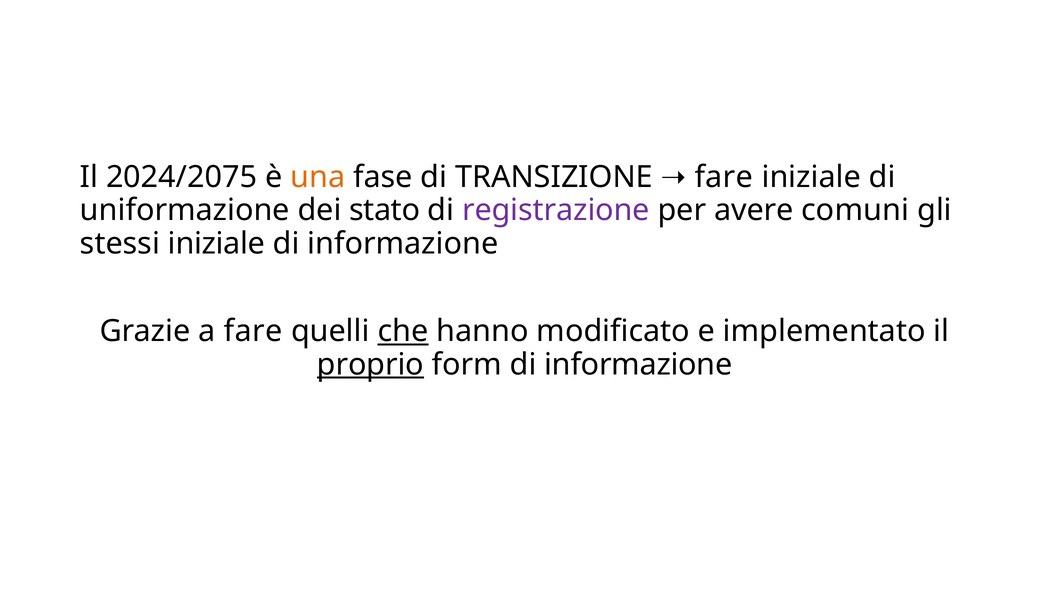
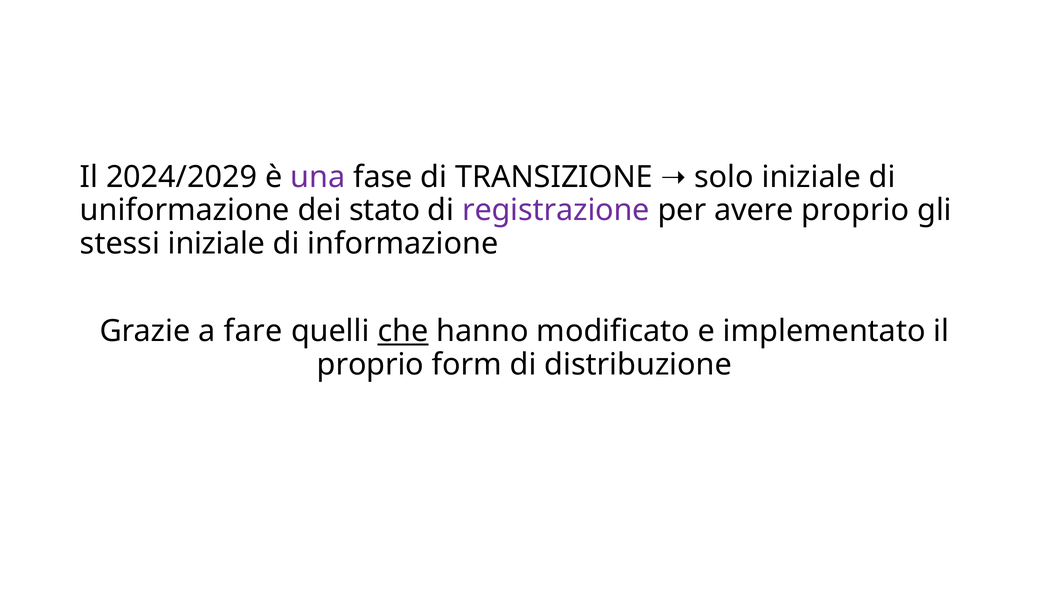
2024/2075: 2024/2075 -> 2024/2029 (182, 177)
una colour: orange -> purple (318, 177)
TRANSIZIONE fare: fare -> solo (724, 177)
avere comuni: comuni -> proprio (855, 210)
proprio underline: present -> none (370, 364)
form di informazione: informazione -> distribuzione (638, 364)
